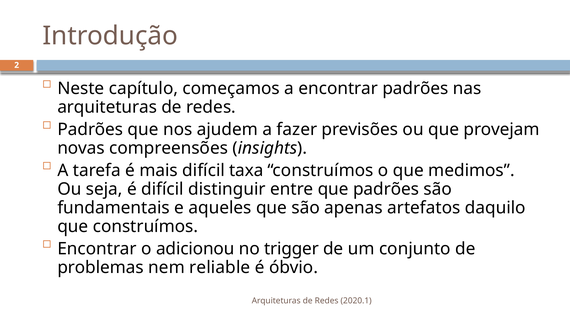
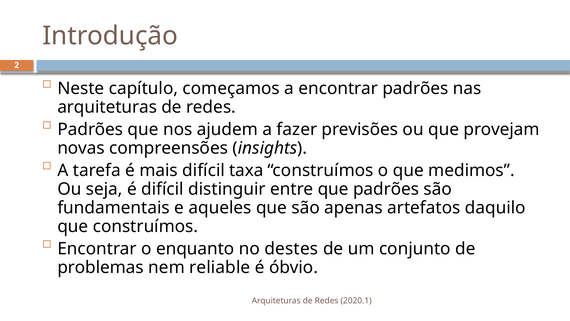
adicionou: adicionou -> enquanto (195, 248)
trigger: trigger -> destes (291, 248)
